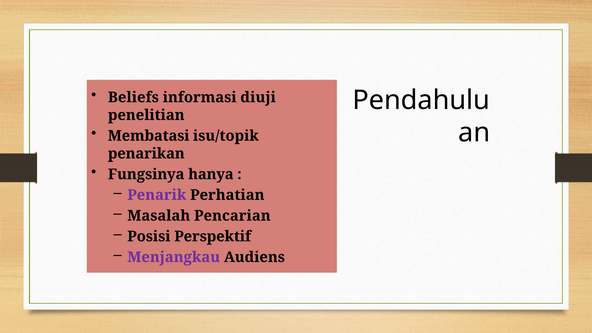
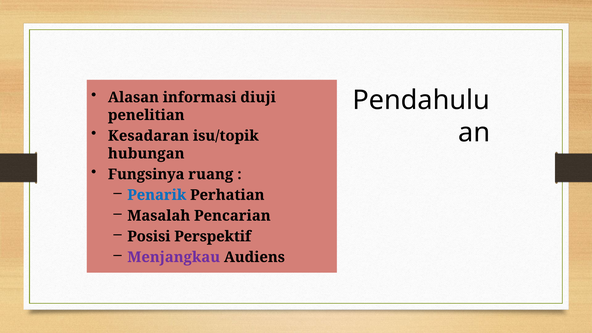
Beliefs: Beliefs -> Alasan (133, 97)
Membatasi: Membatasi -> Kesadaran (148, 136)
penarikan: penarikan -> hubungan (146, 154)
hanya: hanya -> ruang (211, 174)
Penarik colour: purple -> blue (157, 195)
